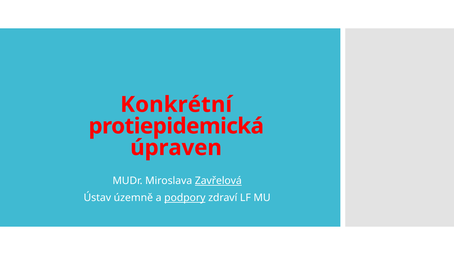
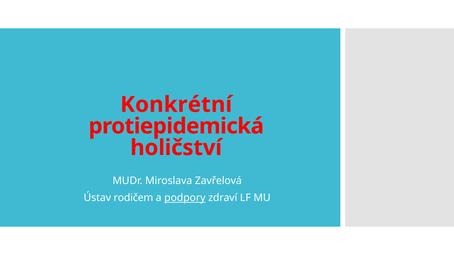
úpraven: úpraven -> holičství (176, 148)
Zavřelová underline: present -> none (218, 181)
územně: územně -> rodičem (133, 198)
